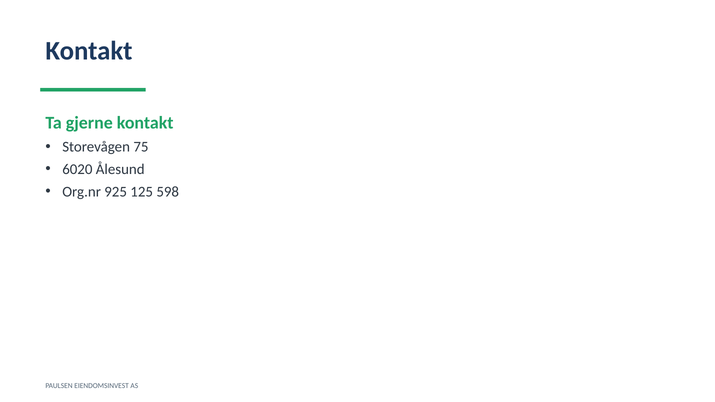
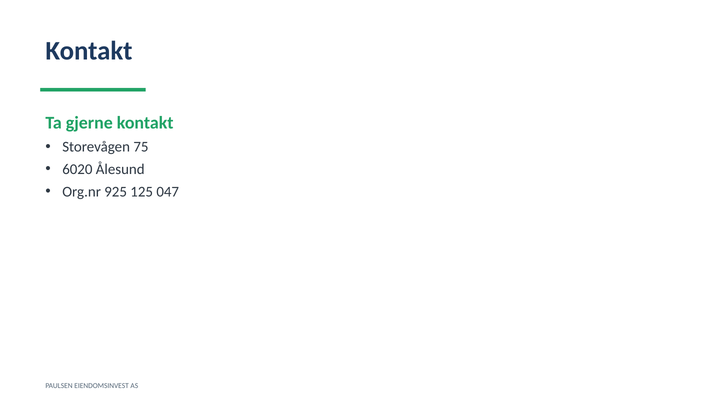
598: 598 -> 047 (168, 192)
